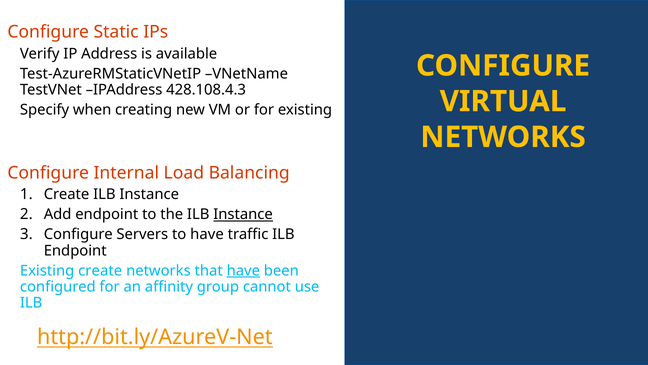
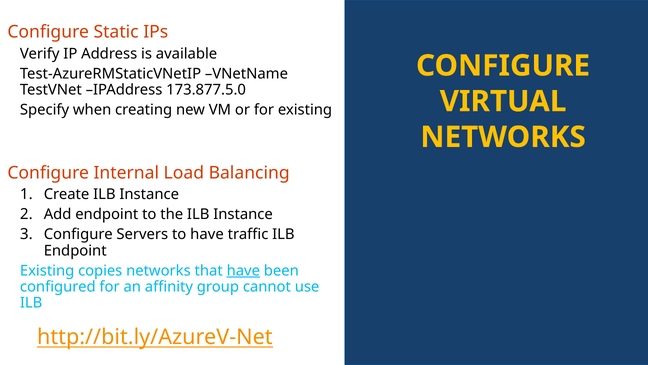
428.108.4.3: 428.108.4.3 -> 173.877.5.0 (206, 90)
Instance underline: present -> none (243, 214)
Existing create: create -> copies (100, 270)
